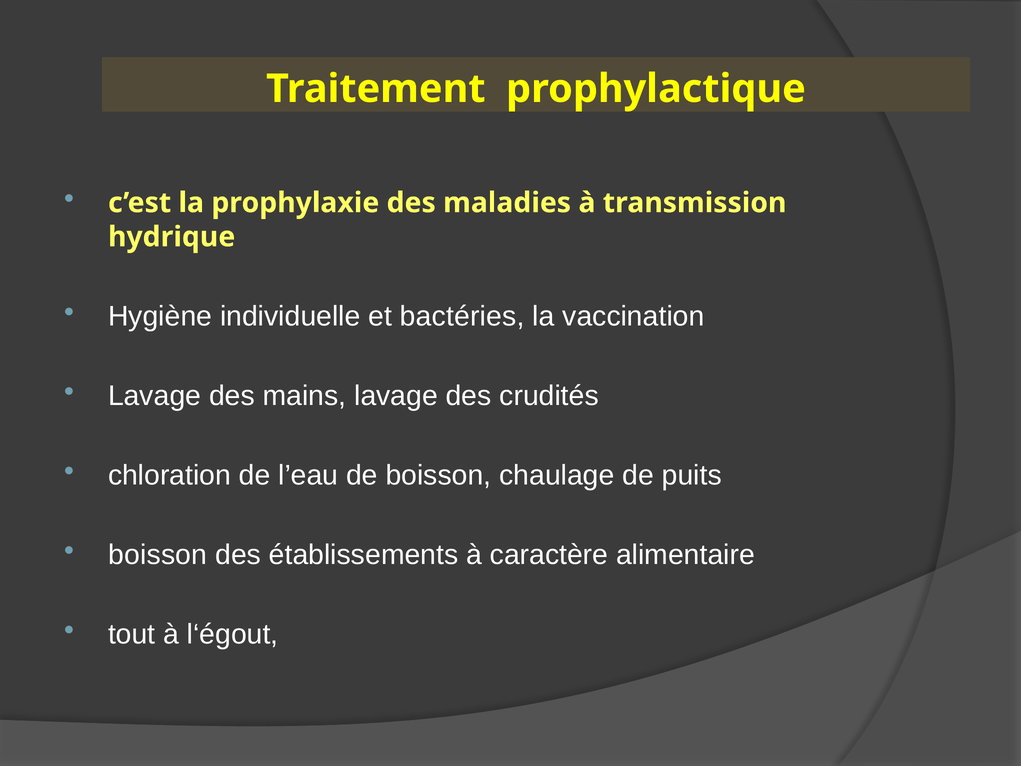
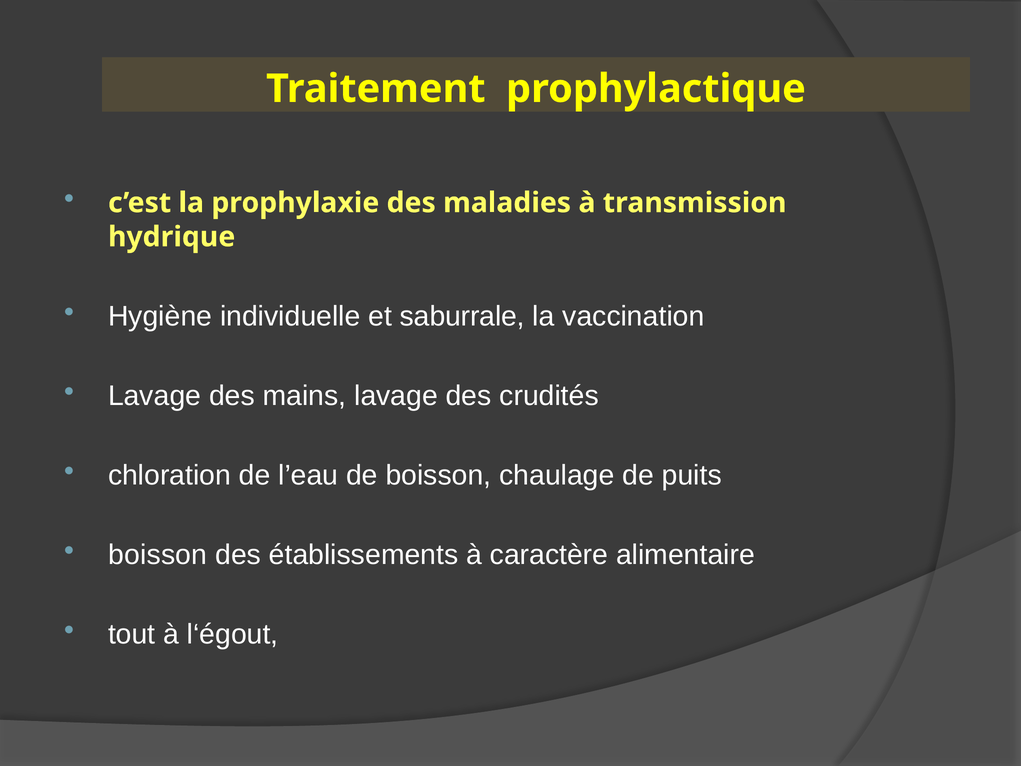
bactéries: bactéries -> saburrale (462, 316)
